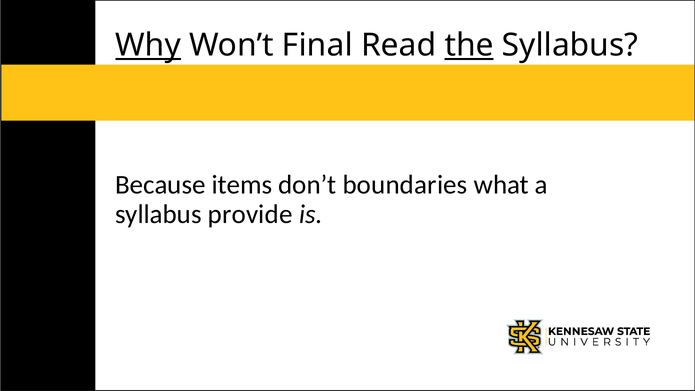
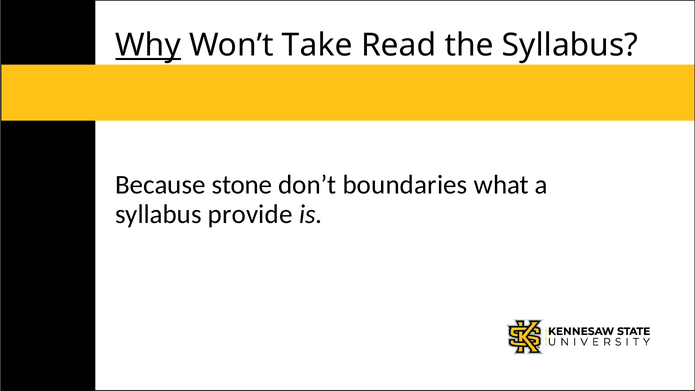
Final: Final -> Take (317, 45)
the underline: present -> none (469, 45)
items: items -> stone (242, 185)
